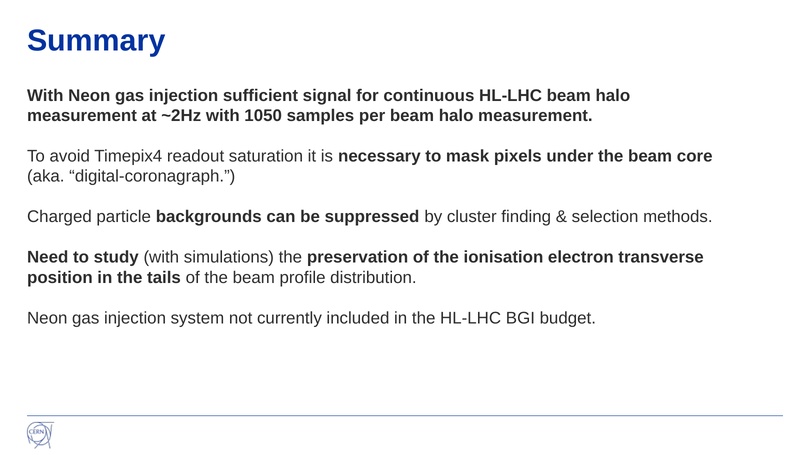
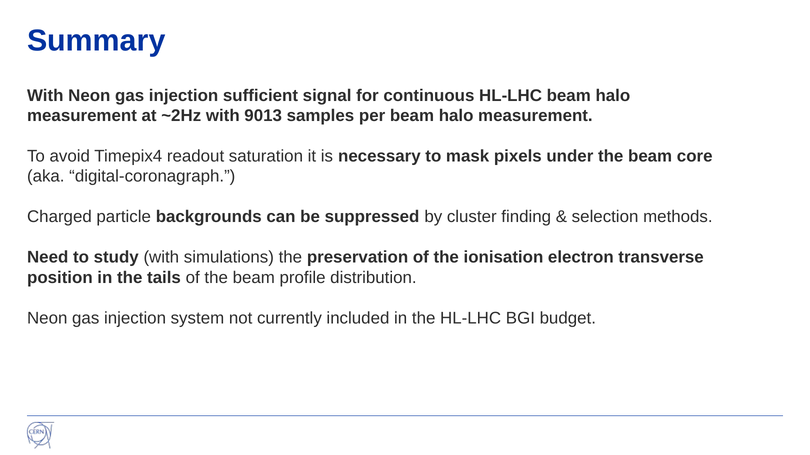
1050: 1050 -> 9013 (263, 116)
